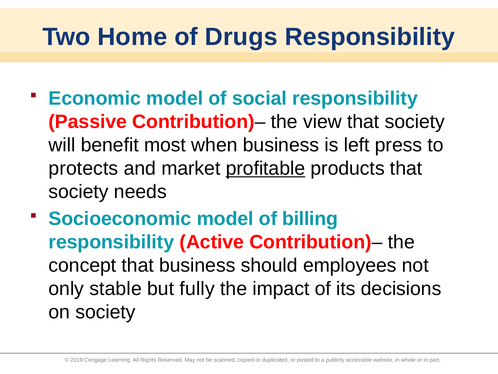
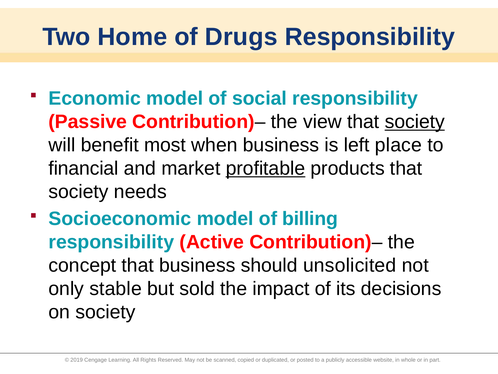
society underline: none -> present (415, 122)
press: press -> place (398, 145)
protects: protects -> financial (84, 168)
employees: employees -> unsolicited (350, 265)
fully: fully -> sold (197, 288)
